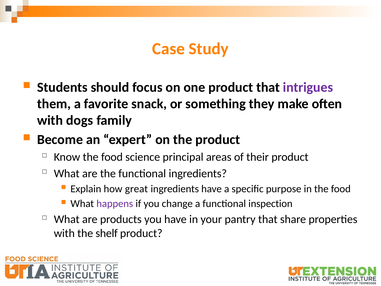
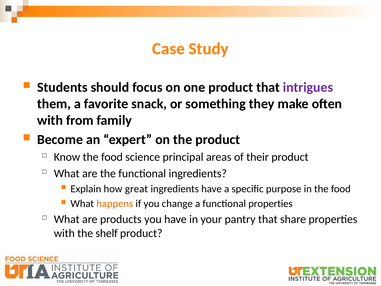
dogs: dogs -> from (80, 120)
happens colour: purple -> orange (115, 203)
functional inspection: inspection -> properties (270, 203)
